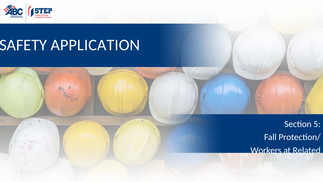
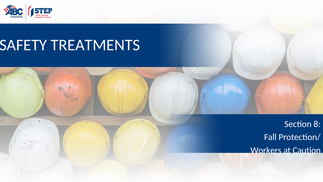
APPLICATION: APPLICATION -> TREATMENTS (95, 45)
5: 5 -> 8 (317, 124)
Related: Related -> Caution (307, 150)
